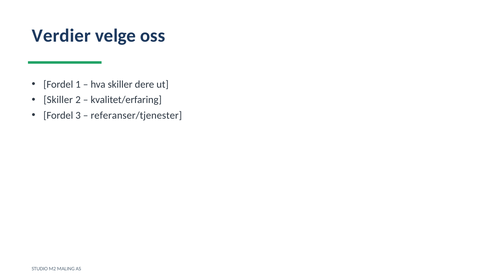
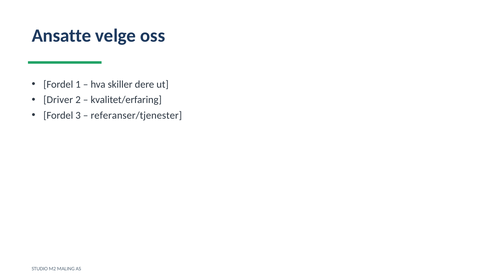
Verdier: Verdier -> Ansatte (61, 36)
Skiller: Skiller -> Driver (58, 100)
